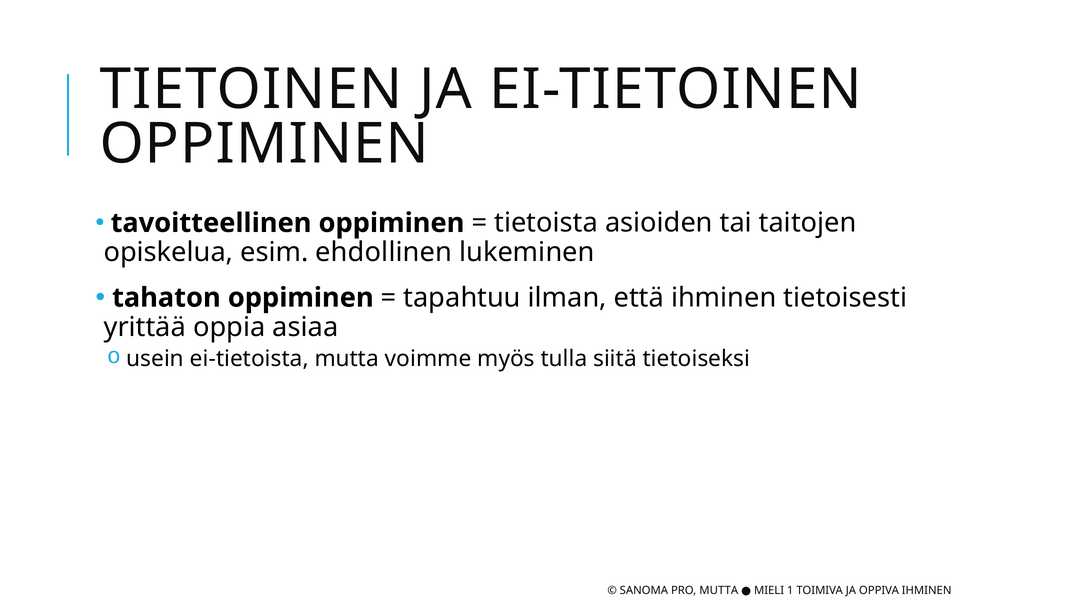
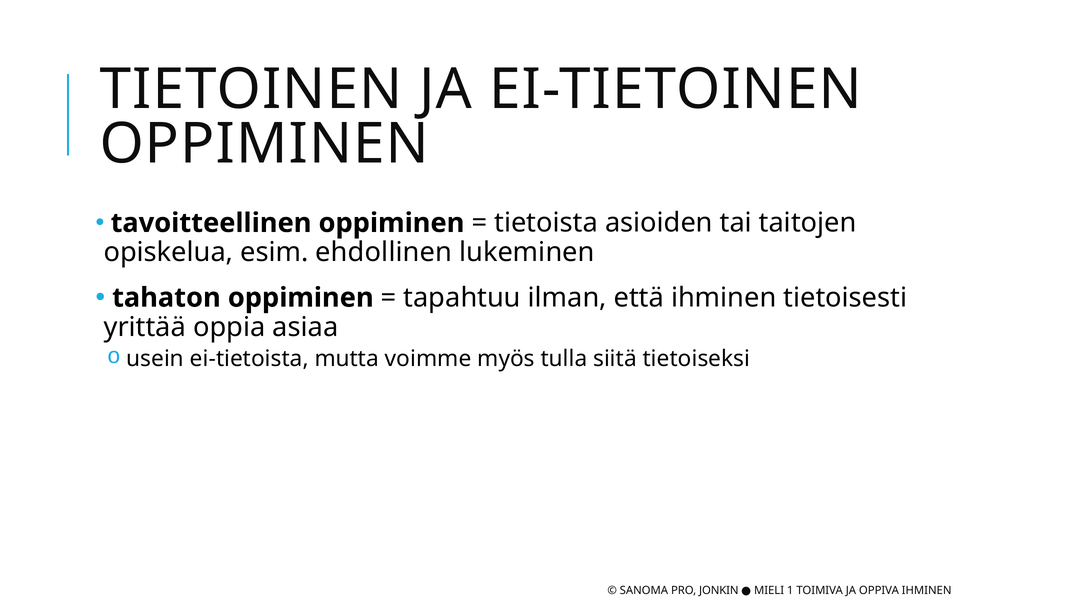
PRO MUTTA: MUTTA -> JONKIN (719, 590)
